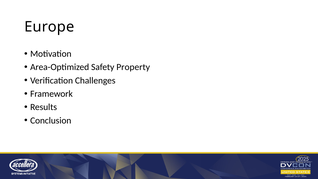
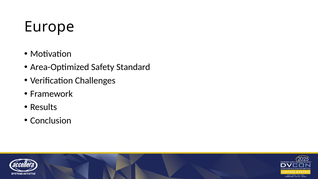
Property: Property -> Standard (133, 67)
